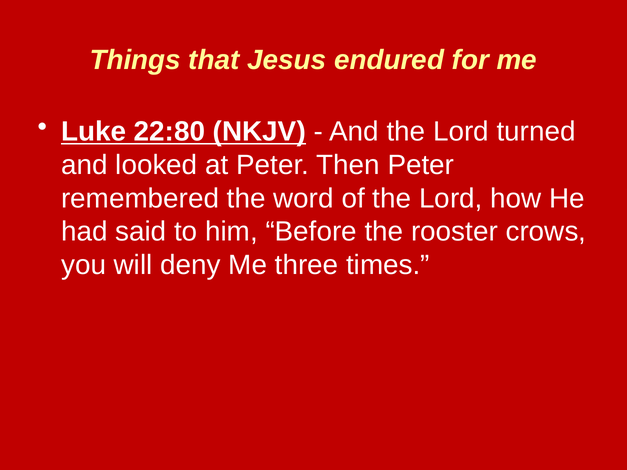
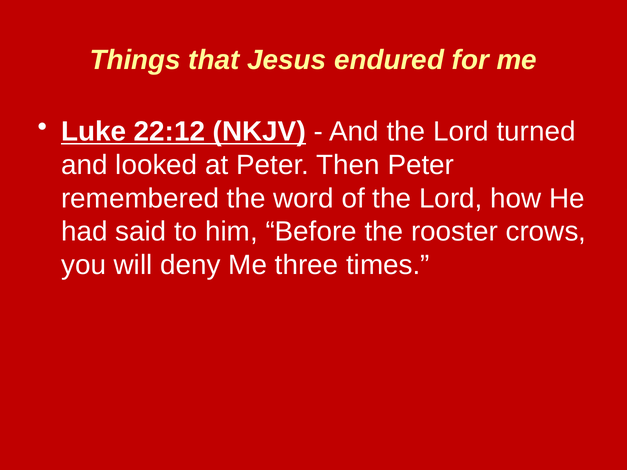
22:80: 22:80 -> 22:12 (169, 132)
